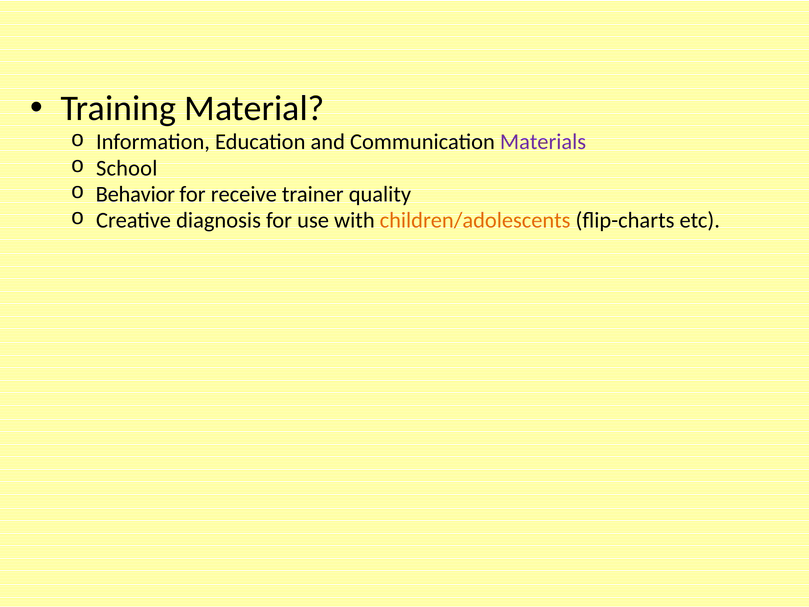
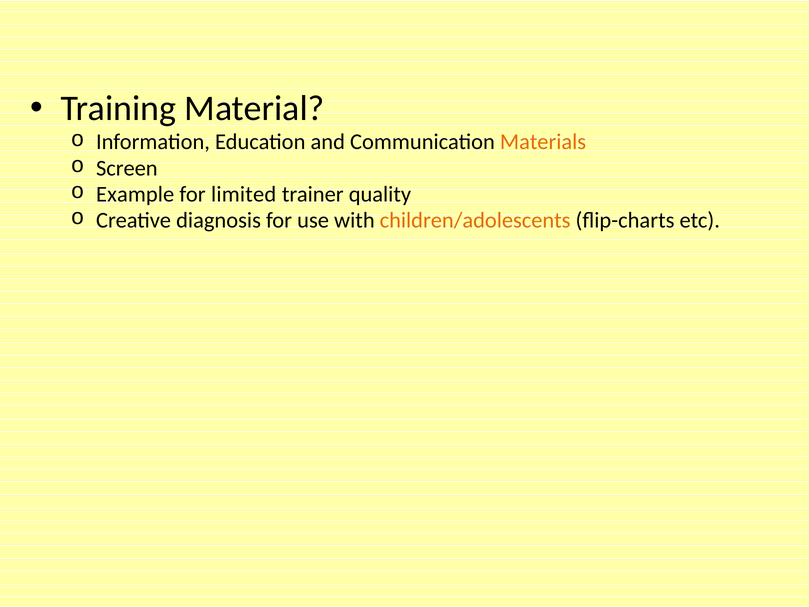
Materials colour: purple -> orange (543, 142)
School: School -> Screen (127, 168)
Behavior: Behavior -> Example (135, 194)
receive: receive -> limited (244, 194)
